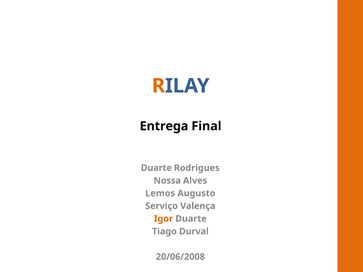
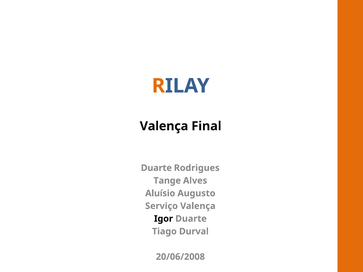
Entrega: Entrega -> Valença (164, 126)
Nossa: Nossa -> Tange (167, 181)
Lemos: Lemos -> Aluísio (160, 193)
Igor colour: orange -> black (163, 219)
